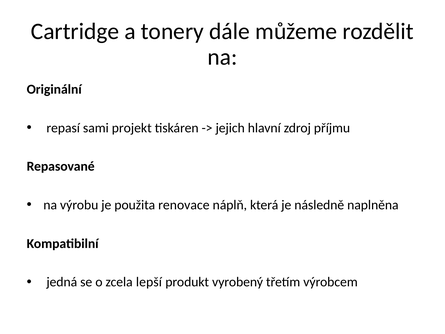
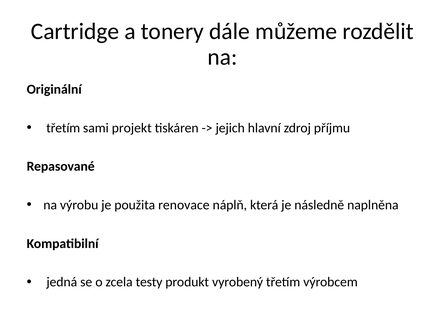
repasí: repasí -> třetím (63, 128)
lepší: lepší -> testy (149, 282)
